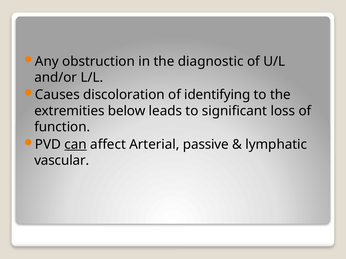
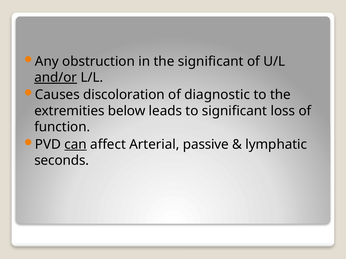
the diagnostic: diagnostic -> significant (211, 61)
and/or underline: none -> present (56, 78)
identifying: identifying -> diagnostic (217, 95)
vascular: vascular -> seconds (62, 161)
